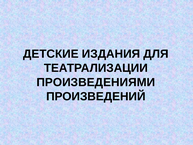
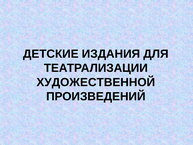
ПРОИЗВЕДЕНИЯМИ: ПРОИЗВЕДЕНИЯМИ -> ХУДОЖЕСТВЕННОЙ (96, 82)
